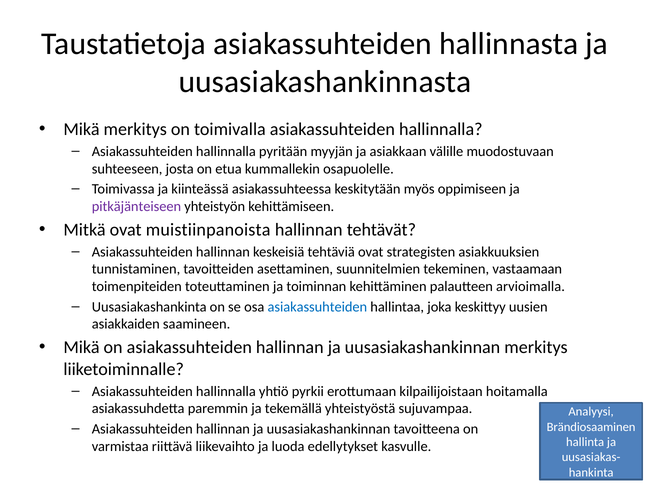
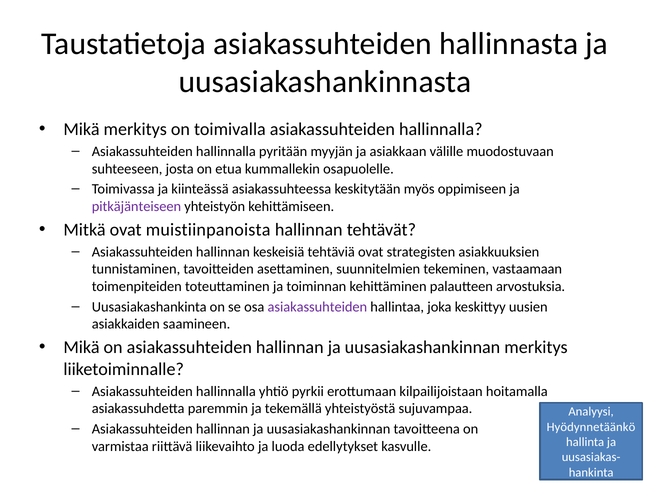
arvioimalla: arvioimalla -> arvostuksia (531, 286)
asiakassuhteiden colour: blue -> purple (317, 306)
Brändiosaaminen: Brändiosaaminen -> Hyödynnetäänkö (591, 426)
